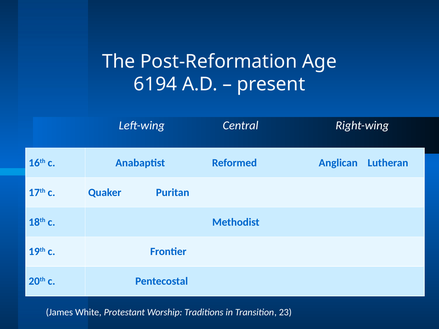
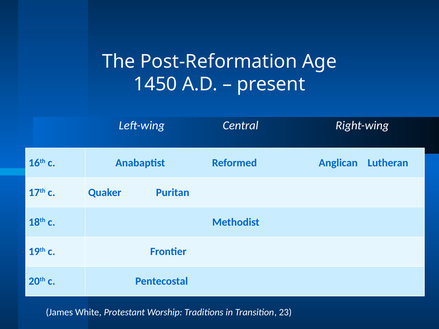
6194: 6194 -> 1450 (155, 84)
